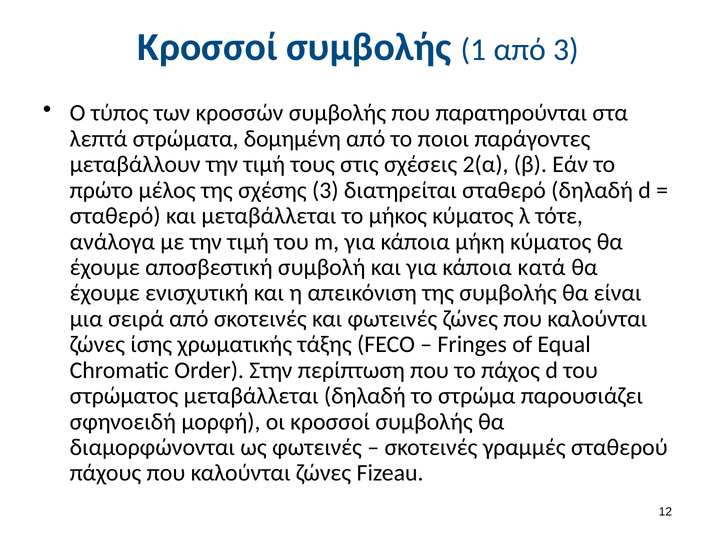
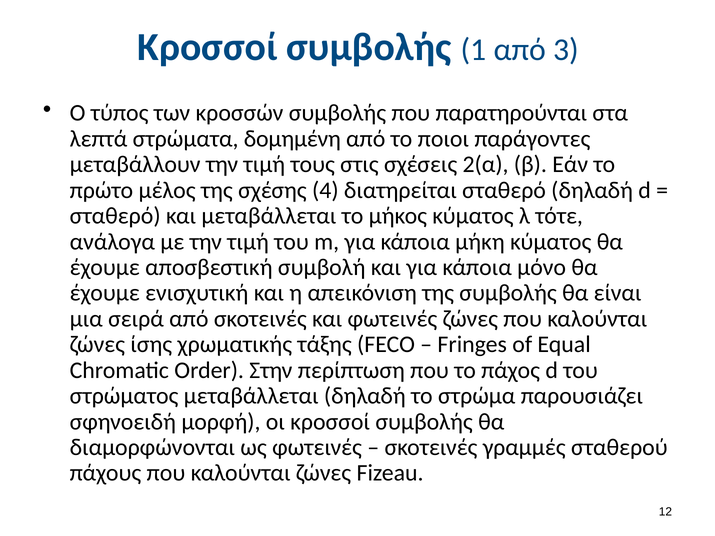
σχέσης 3: 3 -> 4 (325, 190)
κατά: κατά -> μόνο (542, 267)
